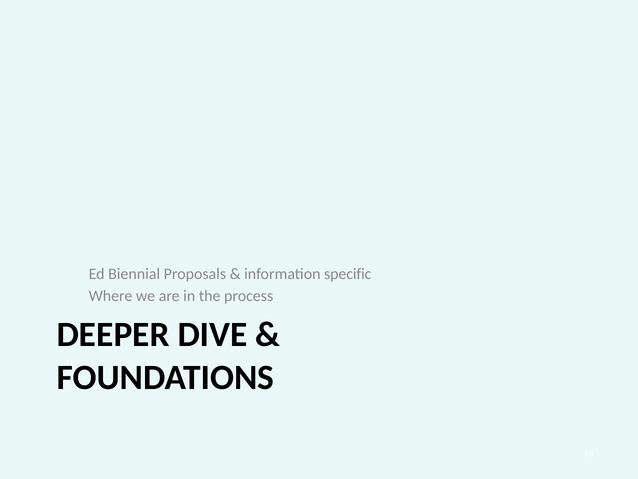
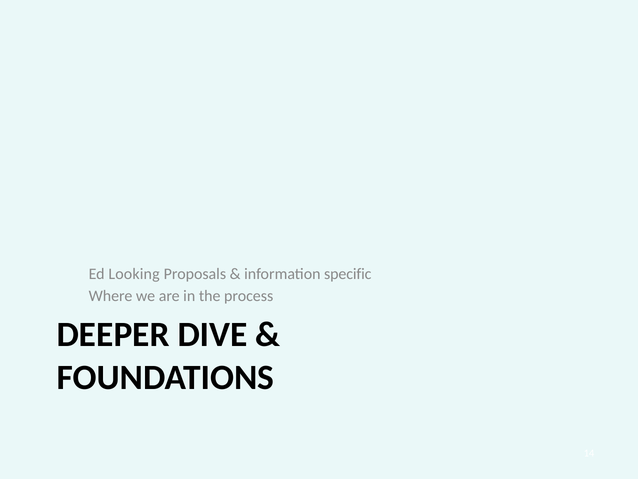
Biennial: Biennial -> Looking (134, 273)
